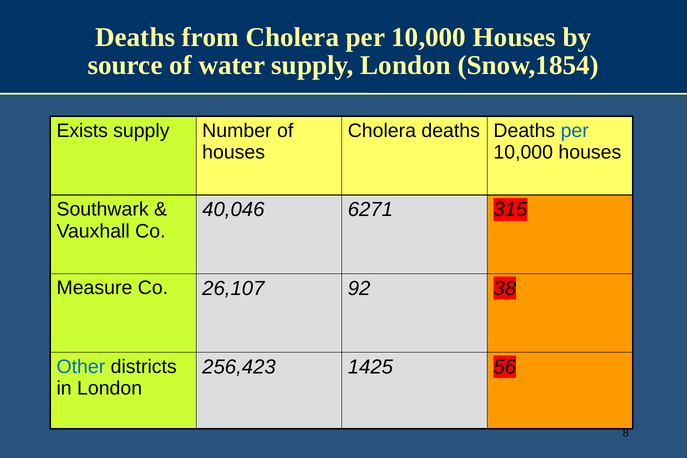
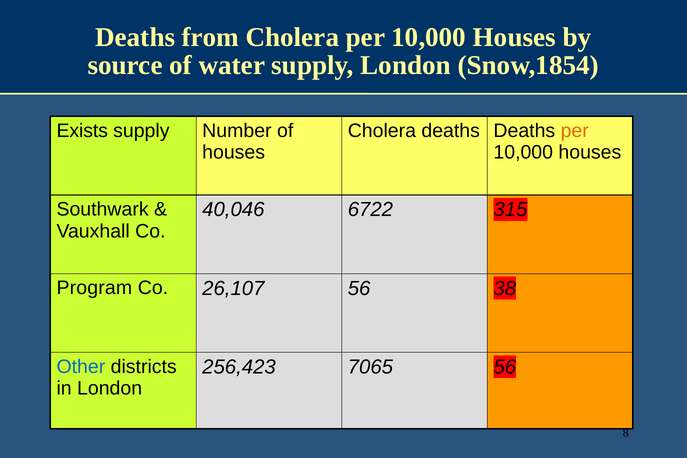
per colour: blue -> orange (575, 131)
6271: 6271 -> 6722 (370, 210)
Measure: Measure -> Program (94, 288)
26,107 92: 92 -> 56 (359, 288)
1425: 1425 -> 7065 (370, 367)
